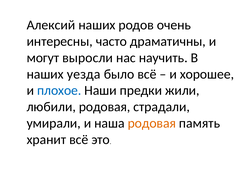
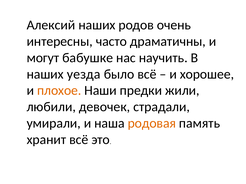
выросли: выросли -> бабушке (88, 58)
плохое colour: blue -> orange (59, 91)
любили родовая: родовая -> девочек (105, 107)
